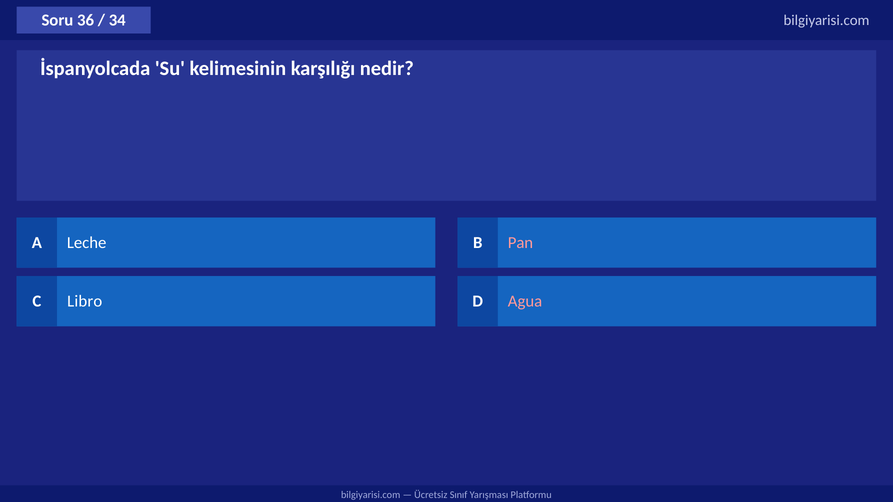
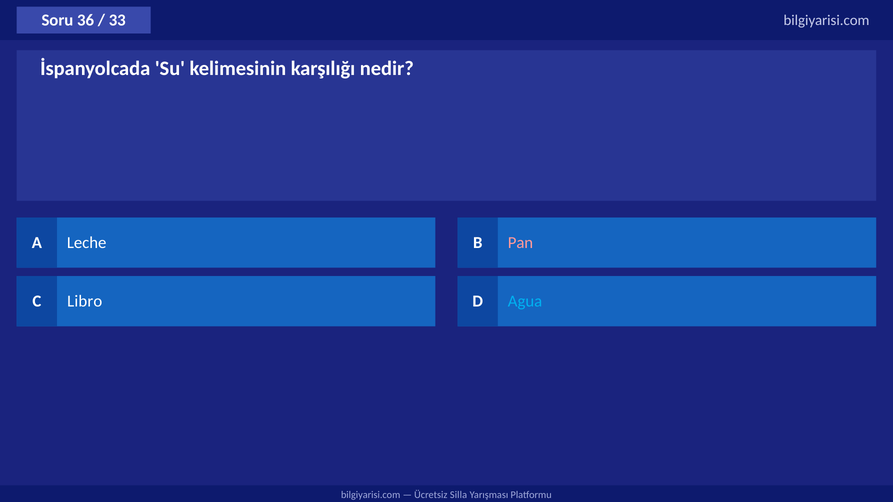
34: 34 -> 33 (117, 20)
Agua colour: pink -> light blue (525, 302)
Sınıf: Sınıf -> Silla (459, 495)
